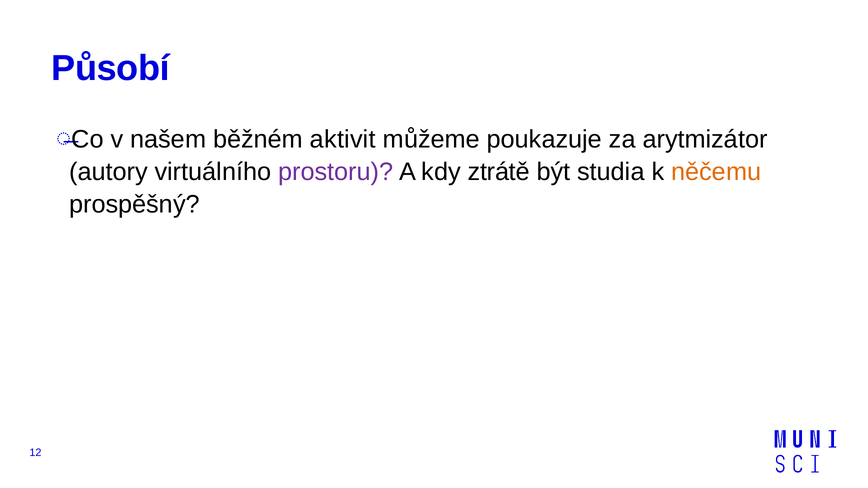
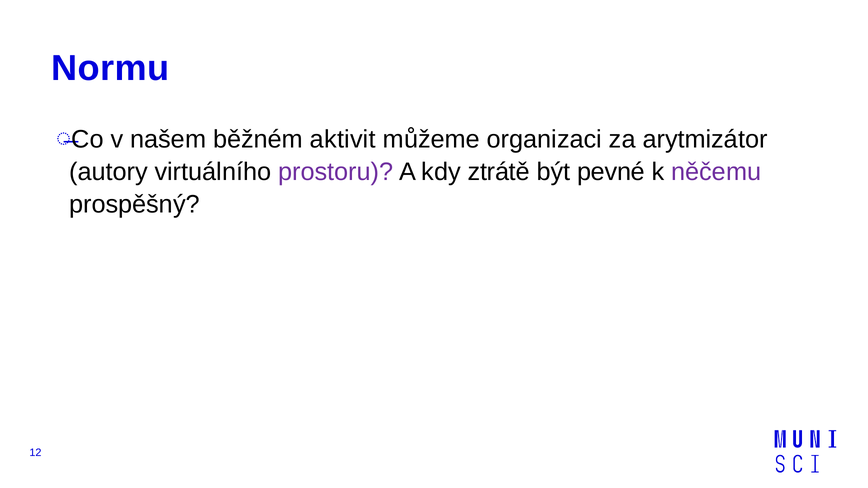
Působí: Působí -> Normu (110, 68)
poukazuje: poukazuje -> organizaci (544, 140)
studia: studia -> pevné (611, 172)
něčemu colour: orange -> purple (716, 172)
